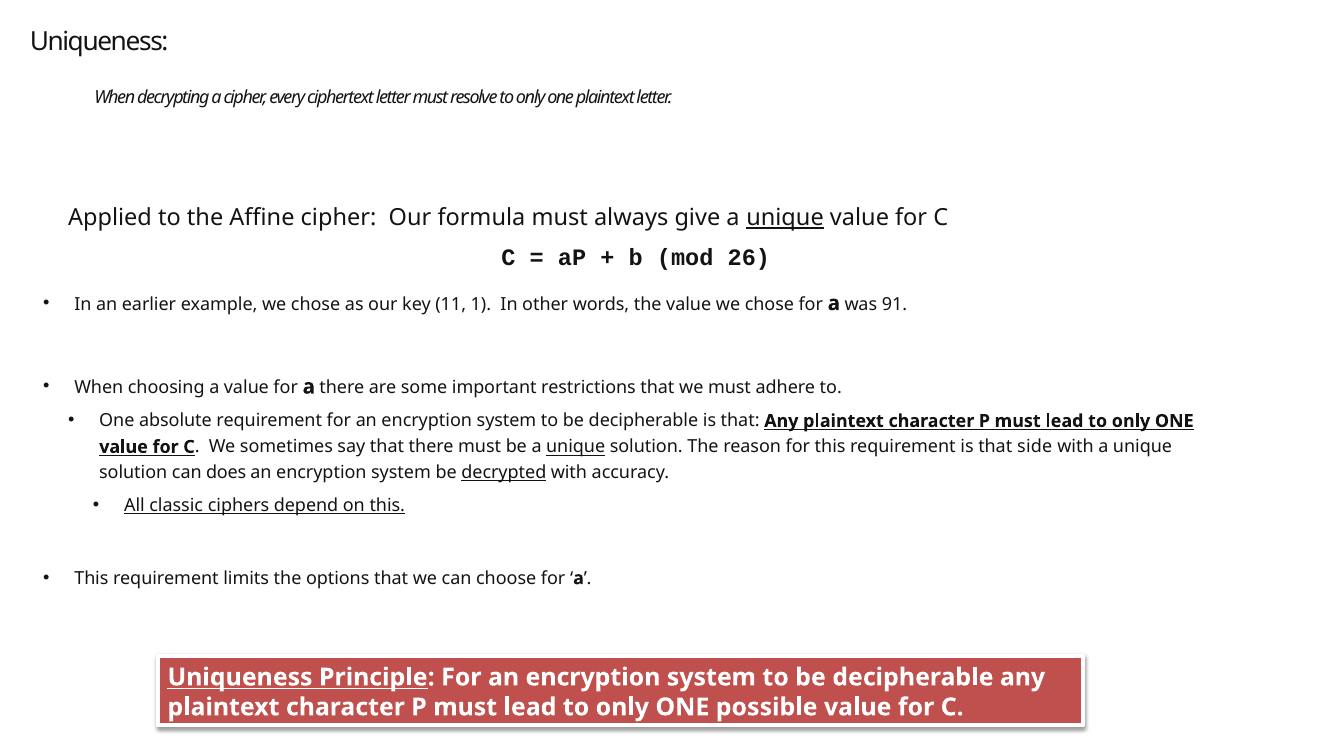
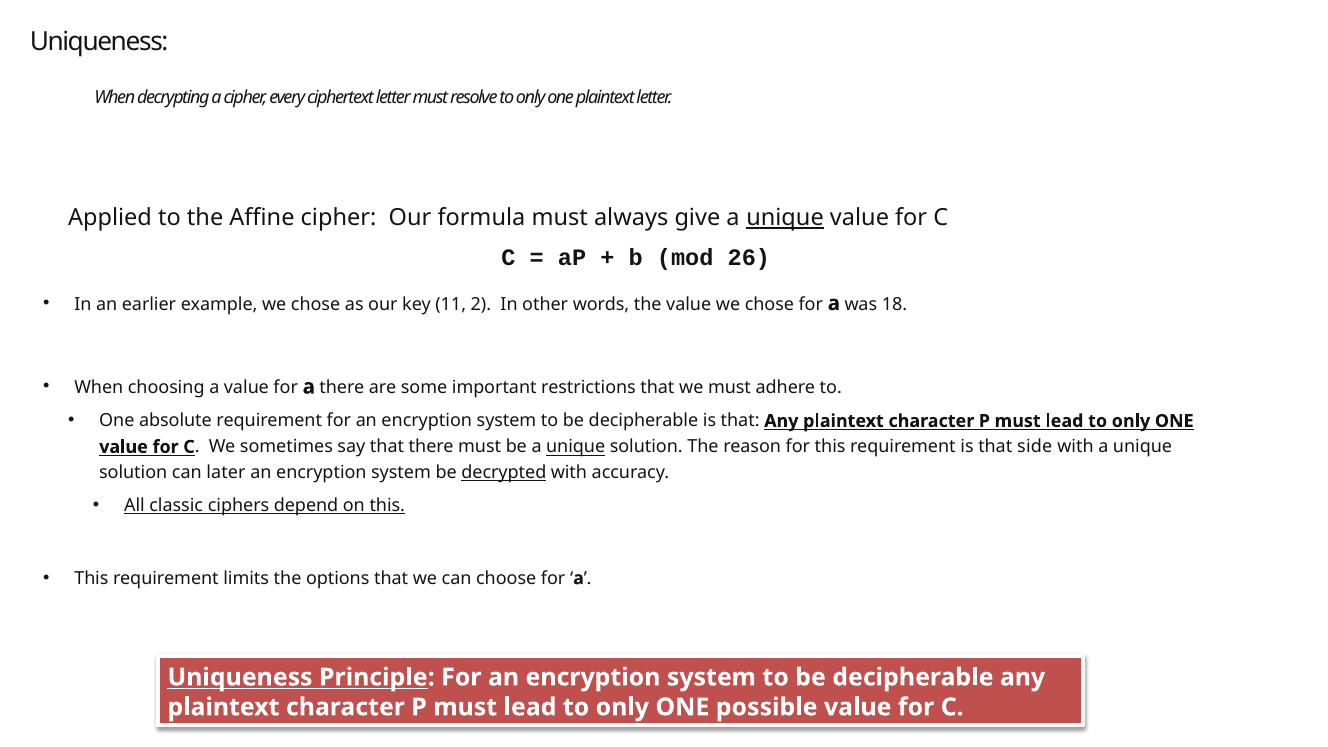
1: 1 -> 2 (481, 304)
91: 91 -> 18 (895, 304)
does: does -> later (226, 473)
